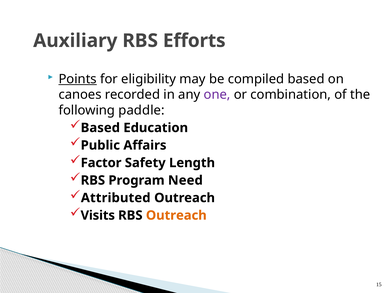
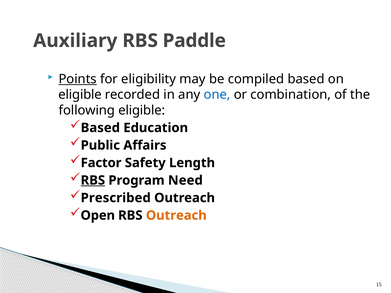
Efforts: Efforts -> Paddle (194, 41)
canoes: canoes -> eligible (80, 95)
one colour: purple -> blue (217, 95)
following paddle: paddle -> eligible (142, 110)
RBS underline: none -> present (93, 180)
Attributed: Attributed -> Prescribed (116, 198)
Visits: Visits -> Open (98, 216)
